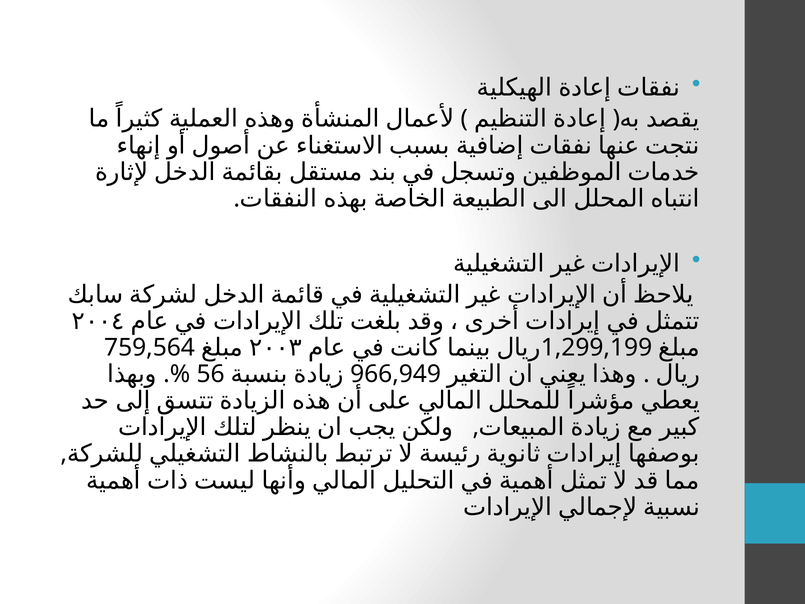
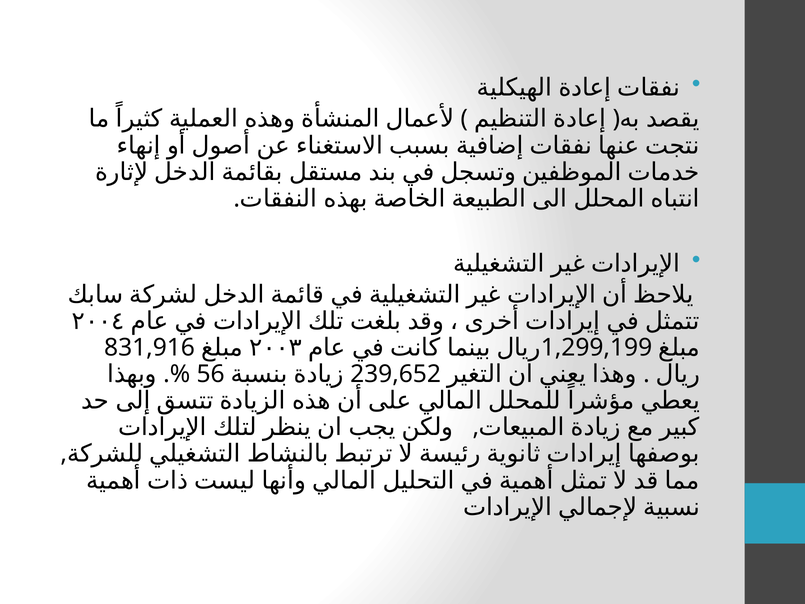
759,564: 759,564 -> 831,916 (150, 347)
966,949: 966,949 -> 239,652 (396, 374)
